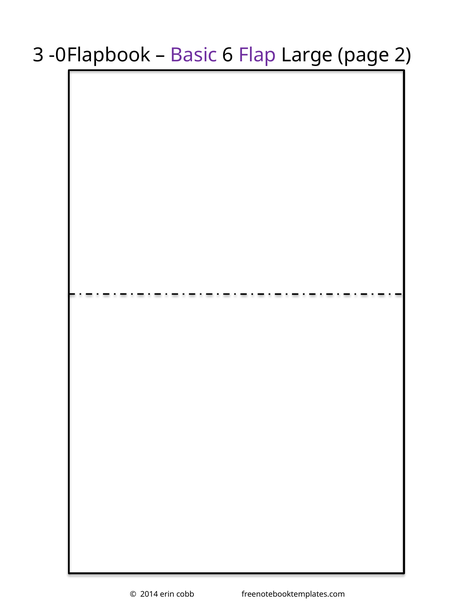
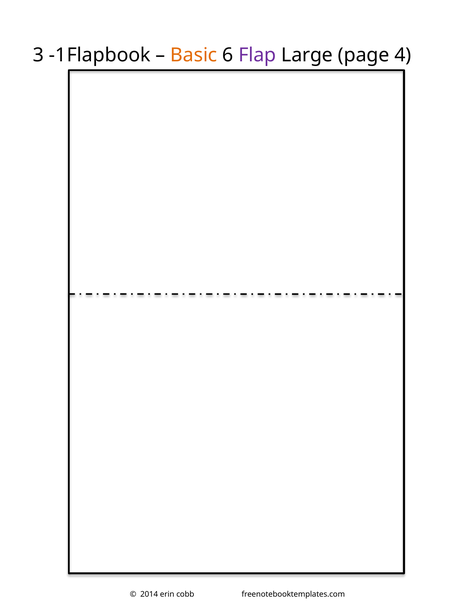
-0: -0 -> -1 (58, 55)
Basic colour: purple -> orange (194, 55)
2: 2 -> 4 (403, 55)
